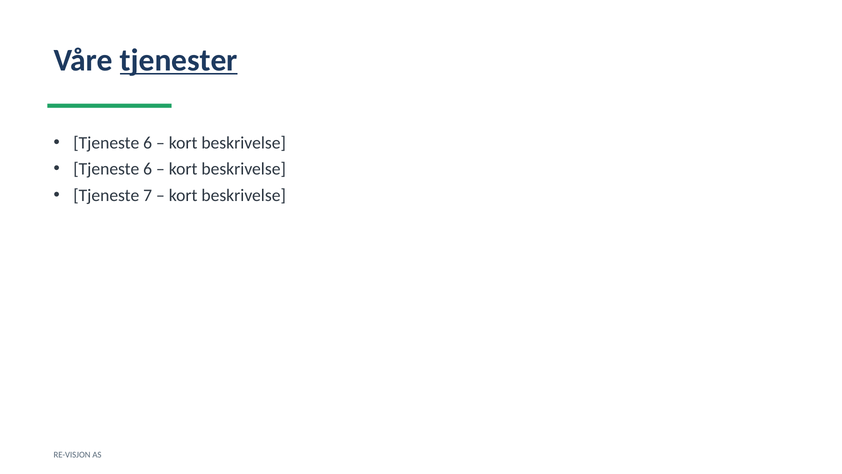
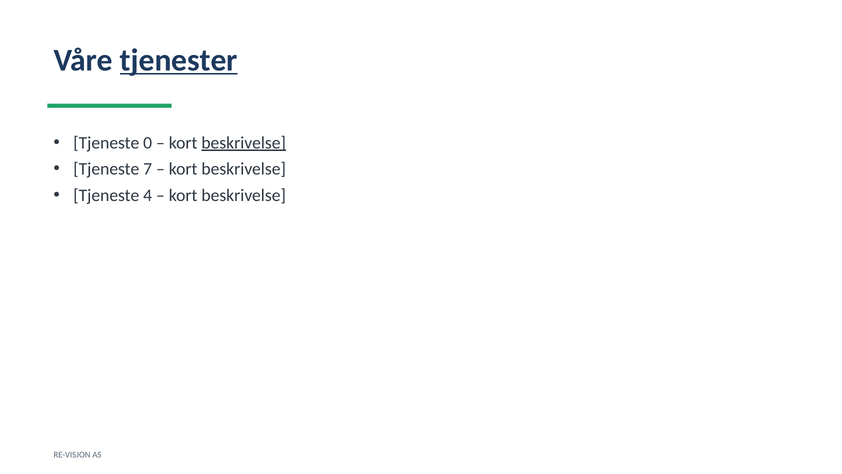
6: 6 -> 0 (148, 143)
beskrivelse underline: none -> present (244, 143)
6: 6 -> 7 (148, 169)
7: 7 -> 4 (148, 195)
